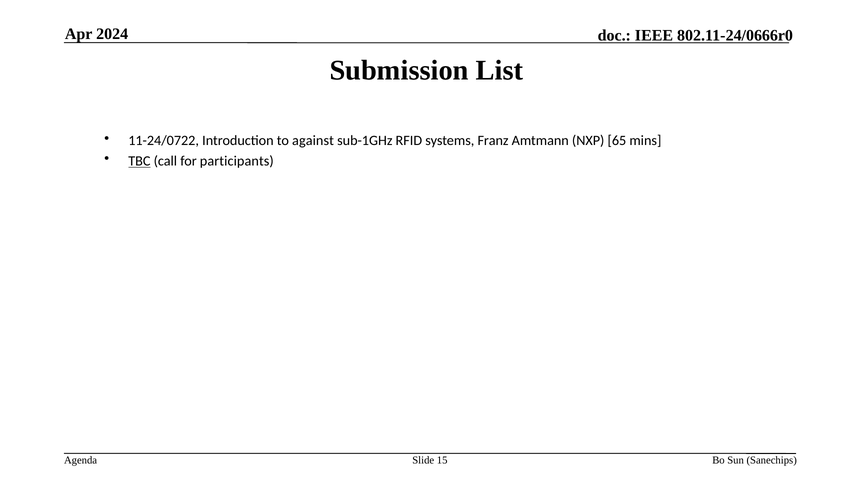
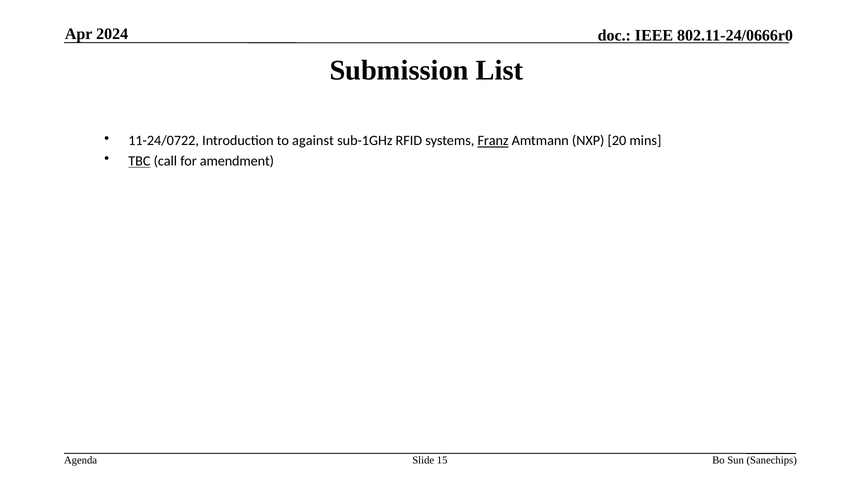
Franz underline: none -> present (493, 141)
65: 65 -> 20 (617, 141)
participants: participants -> amendment (237, 161)
